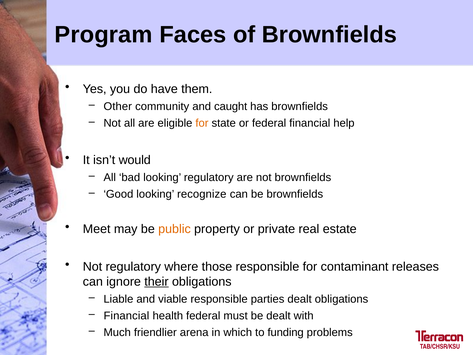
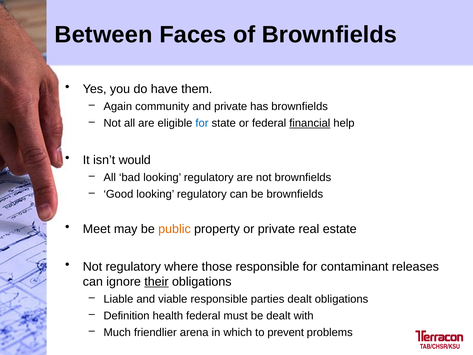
Program: Program -> Between (104, 35)
Other: Other -> Again (118, 106)
and caught: caught -> private (231, 106)
for colour: orange -> blue (202, 123)
financial underline: none -> present (310, 123)
Good looking recognize: recognize -> regulatory (202, 194)
Financial: Financial -> Definition (127, 315)
funding: funding -> prevent (286, 332)
